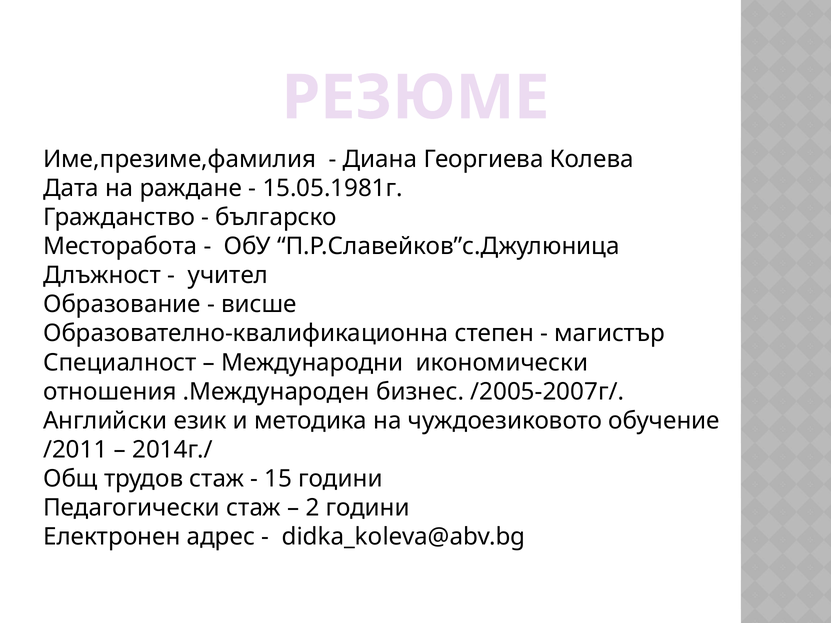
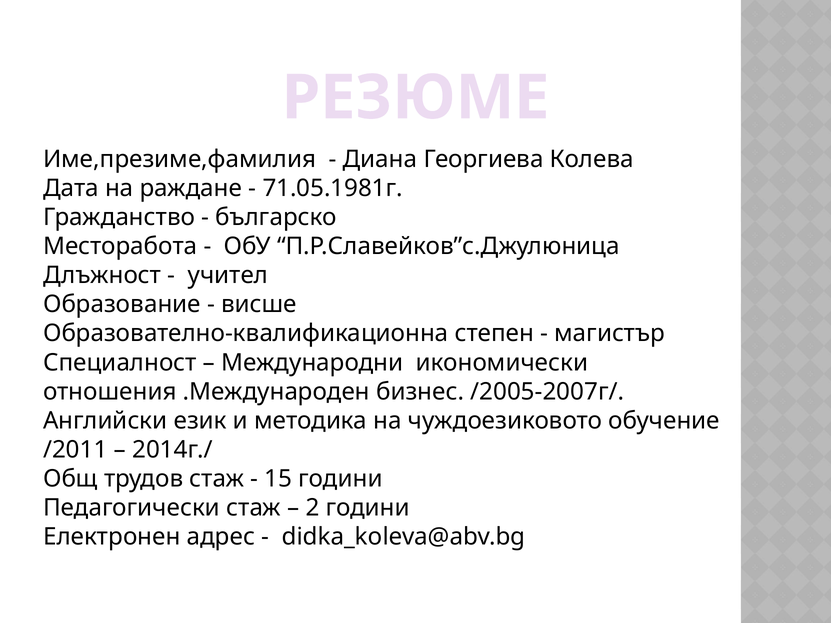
15.05.1981г: 15.05.1981г -> 71.05.1981г (333, 188)
